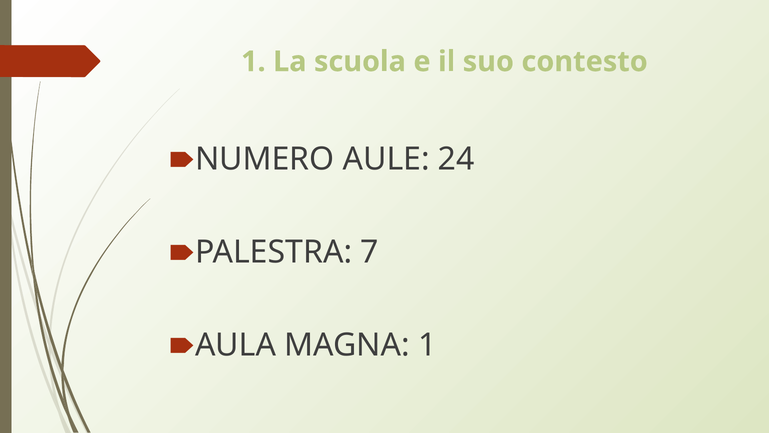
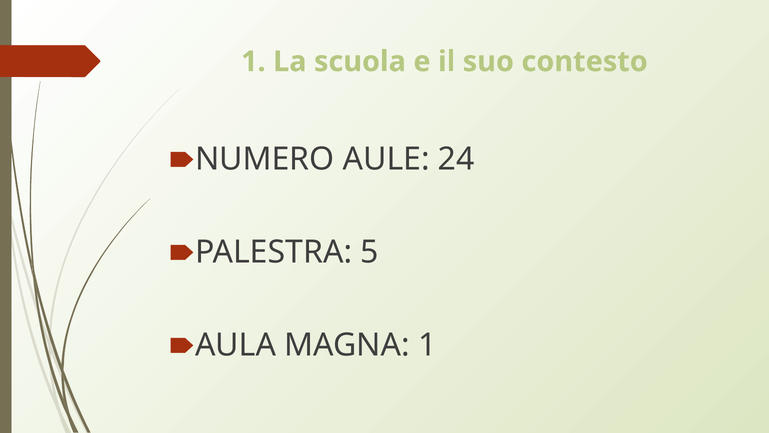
7: 7 -> 5 (369, 252)
